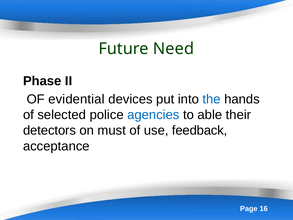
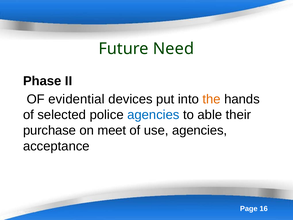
the colour: blue -> orange (212, 99)
detectors: detectors -> purchase (50, 130)
must: must -> meet (112, 130)
use feedback: feedback -> agencies (200, 130)
